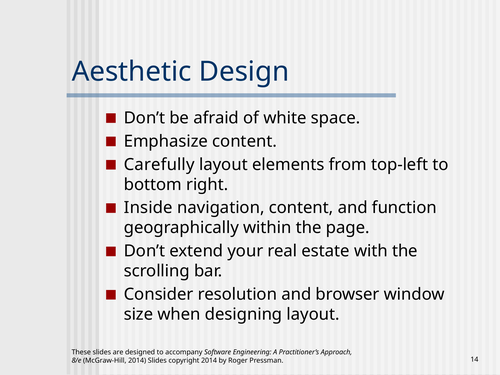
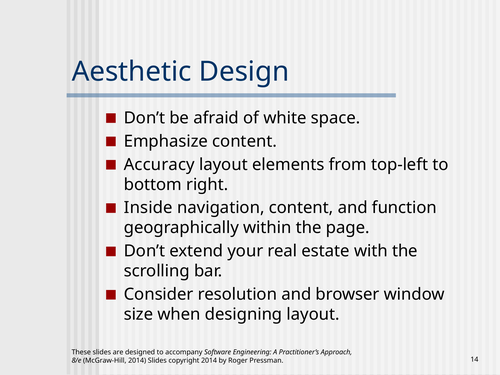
Carefully: Carefully -> Accuracy (159, 164)
